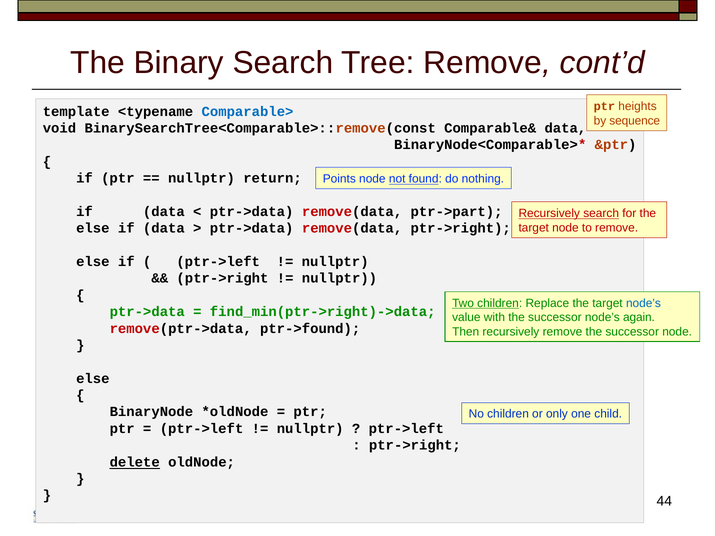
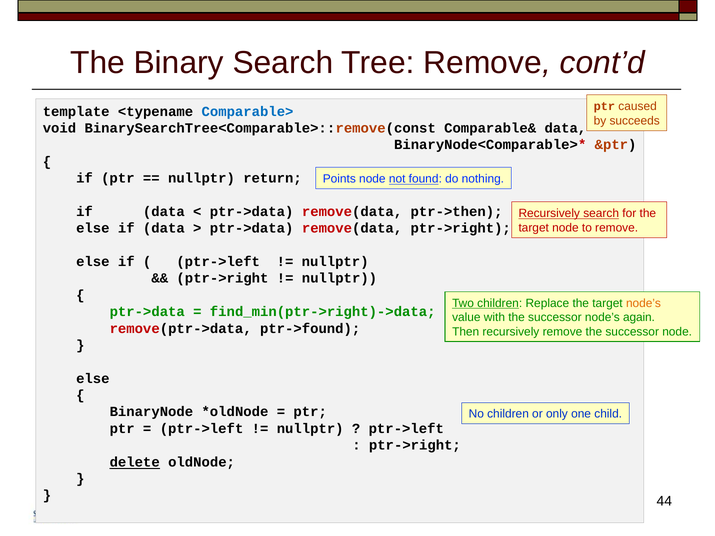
heights: heights -> caused (638, 107)
sequence: sequence -> succeeds (635, 121)
ptr->part: ptr->part -> ptr->then (457, 212)
node’s colour: blue -> orange (643, 303)
